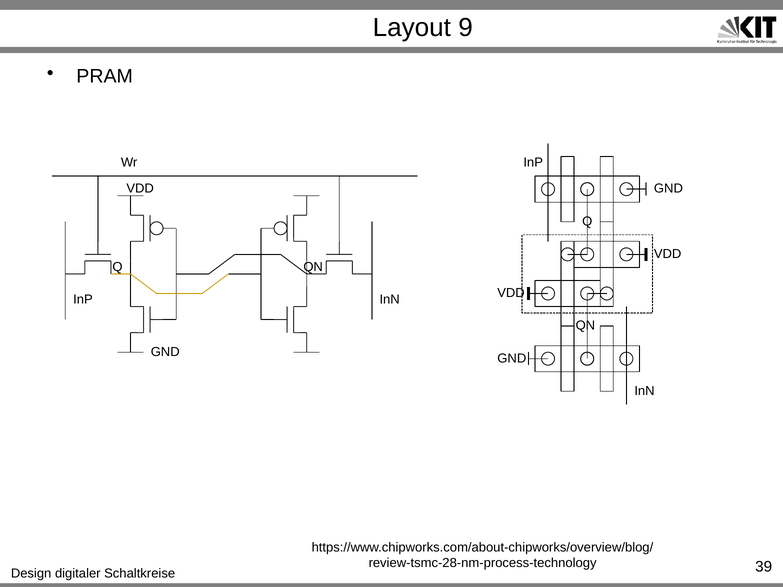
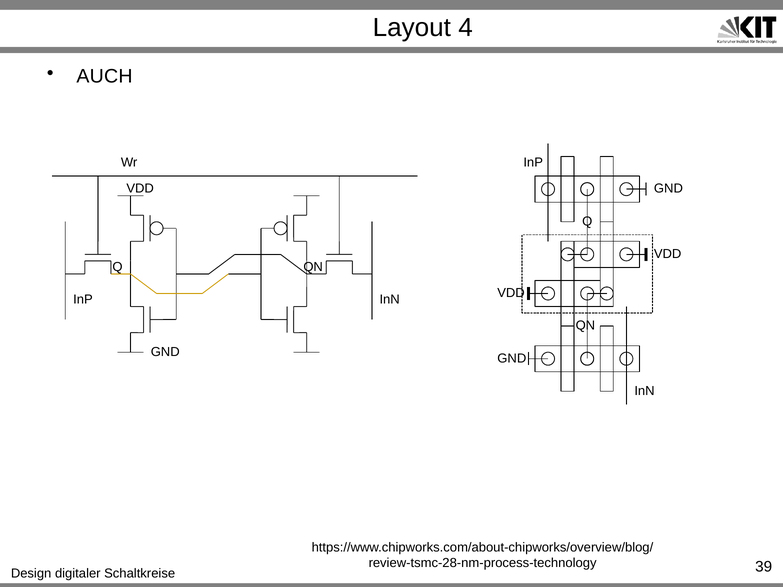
9: 9 -> 4 (466, 28)
PRAM: PRAM -> AUCH (105, 76)
